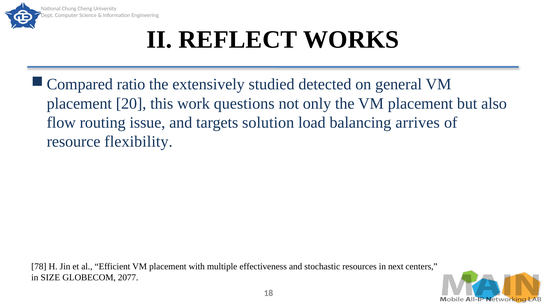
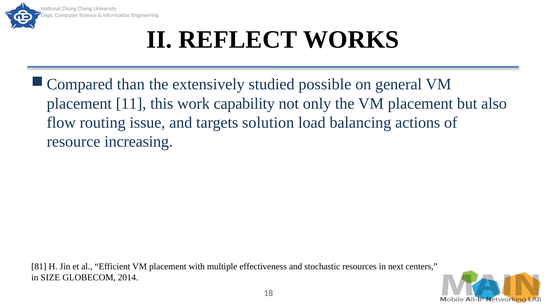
ratio: ratio -> than (131, 84)
detected: detected -> possible (325, 84)
20: 20 -> 11 (131, 104)
questions: questions -> capability (244, 104)
arrives: arrives -> actions (418, 123)
flexibility: flexibility -> increasing (139, 142)
78: 78 -> 81 (39, 267)
2077: 2077 -> 2014 (128, 277)
